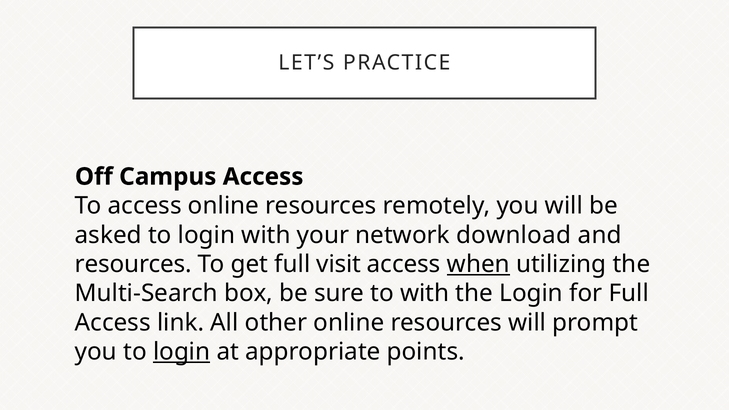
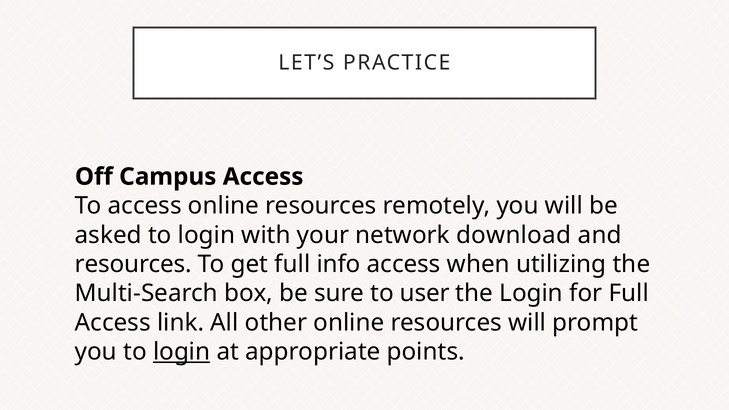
visit: visit -> info (339, 264)
when underline: present -> none (478, 264)
to with: with -> user (425, 293)
